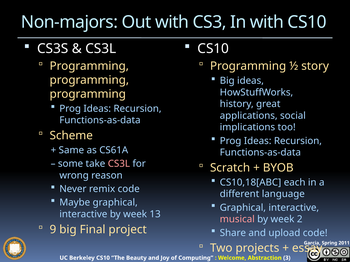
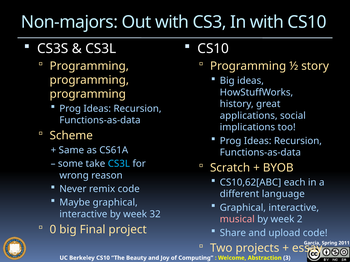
CS3L colour: pink -> light blue (119, 164)
CS10,18[ABC: CS10,18[ABC -> CS10,62[ABC (251, 183)
13: 13 -> 32 (155, 215)
9: 9 -> 0 (53, 230)
